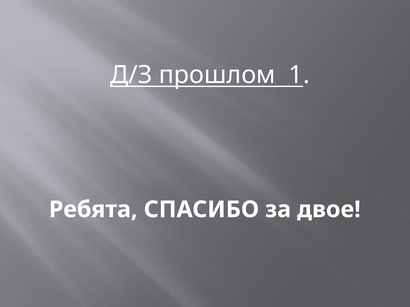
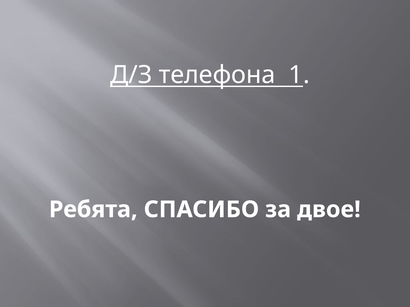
прошлом: прошлом -> телефона (217, 75)
